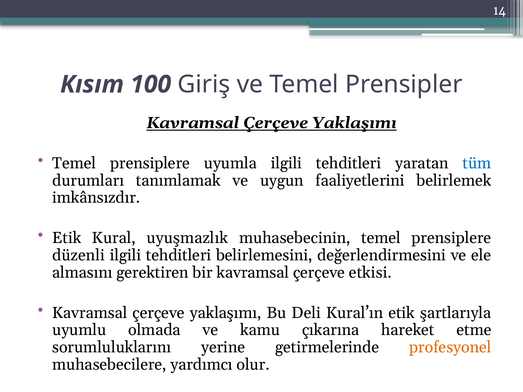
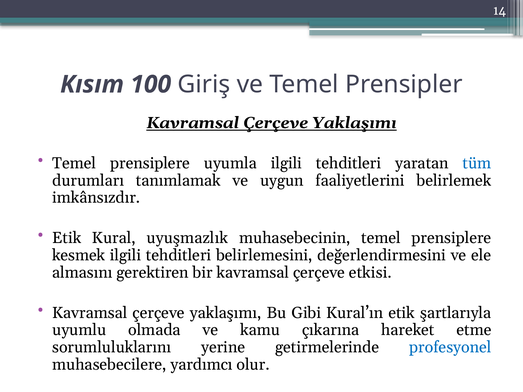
düzenli: düzenli -> kesmek (79, 255)
Deli: Deli -> Gibi (306, 313)
profesyonel colour: orange -> blue (450, 347)
